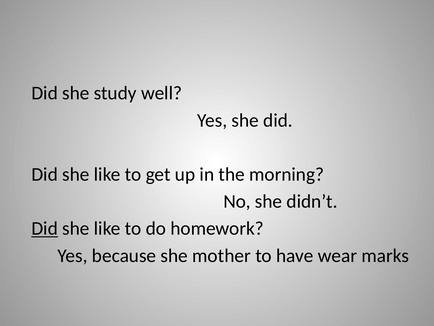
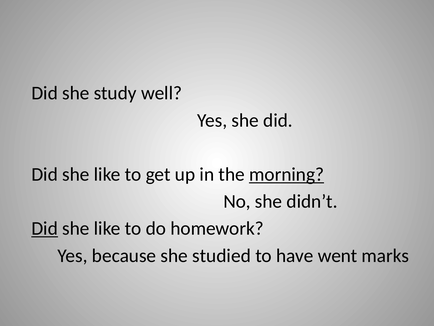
morning underline: none -> present (287, 174)
mother: mother -> studied (222, 255)
wear: wear -> went (337, 255)
